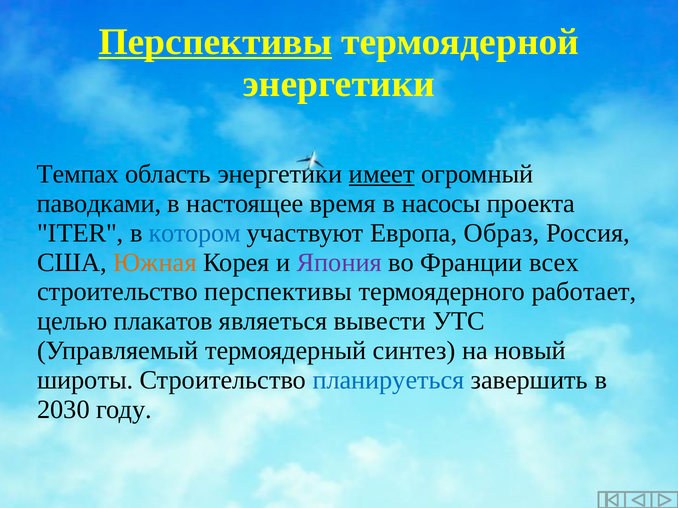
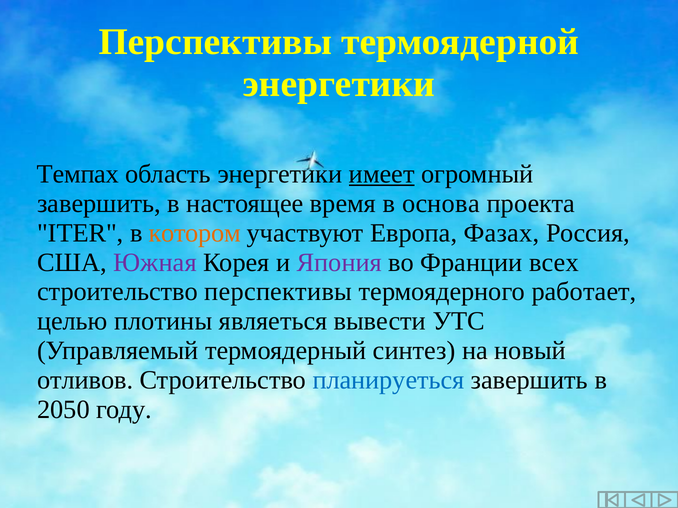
Перспективы underline: present -> none (215, 42)
паводками: паводками -> завершить (99, 204)
насосы: насосы -> основа (441, 204)
котором colour: blue -> orange (195, 233)
Образ: Образ -> Фазах (502, 233)
Южная colour: orange -> purple (155, 263)
плакатов: плакатов -> плотины (163, 321)
широты: широты -> отливов (85, 380)
2030: 2030 -> 2050 (63, 410)
